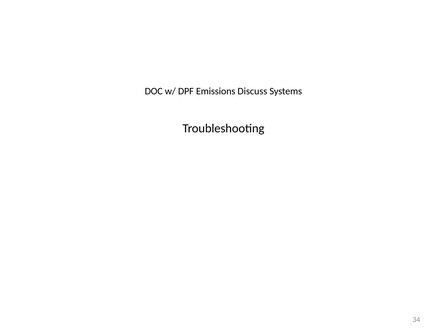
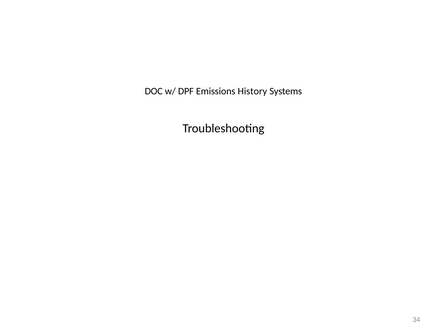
Discuss: Discuss -> History (252, 91)
